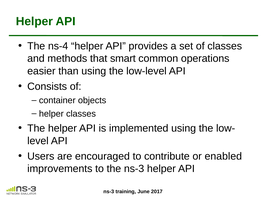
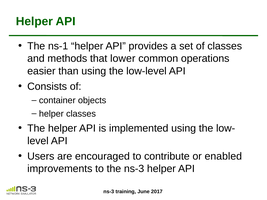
ns-4: ns-4 -> ns-1 (58, 46)
smart: smart -> lower (123, 59)
